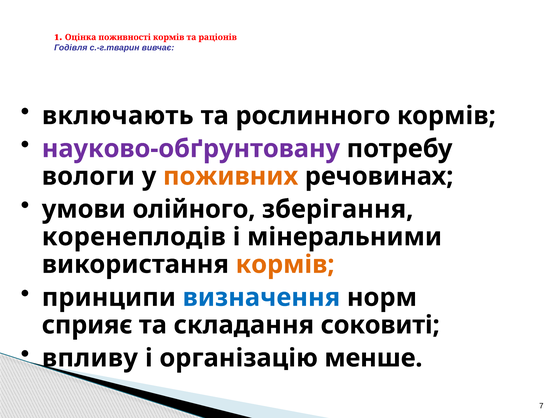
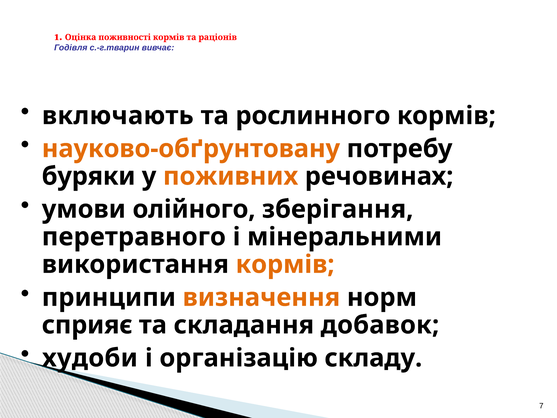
науково-обґрунтовану colour: purple -> orange (191, 149)
вологи: вологи -> буряки (89, 176)
коренеплодів: коренеплодів -> перетравного (134, 237)
визначення colour: blue -> orange (261, 297)
соковиті: соковиті -> добавок (380, 325)
впливу: впливу -> худоби (90, 358)
менше: менше -> складу (373, 358)
